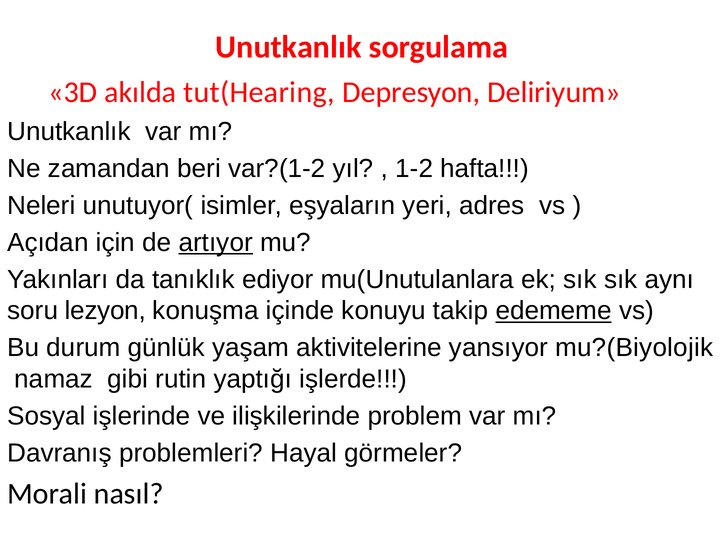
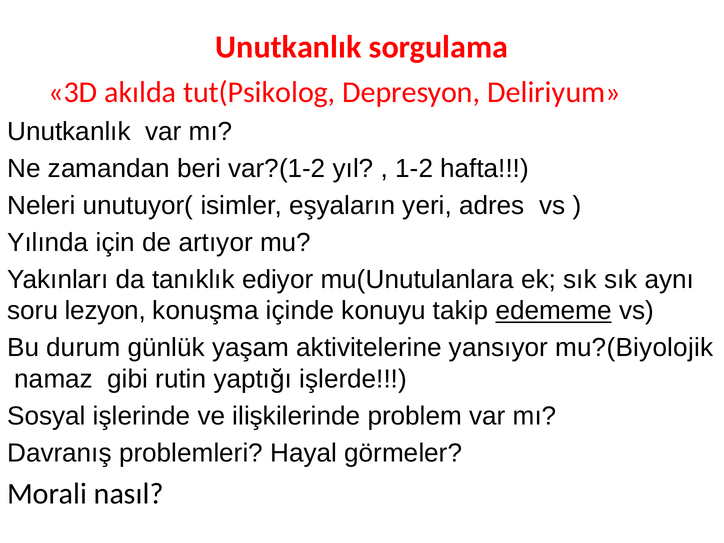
tut(Hearing: tut(Hearing -> tut(Psikolog (259, 92)
Açıdan: Açıdan -> Yılında (48, 242)
artıyor underline: present -> none (216, 242)
